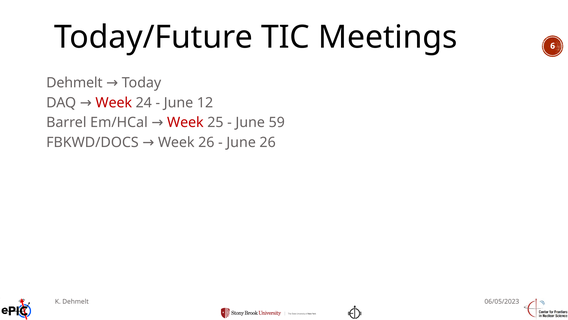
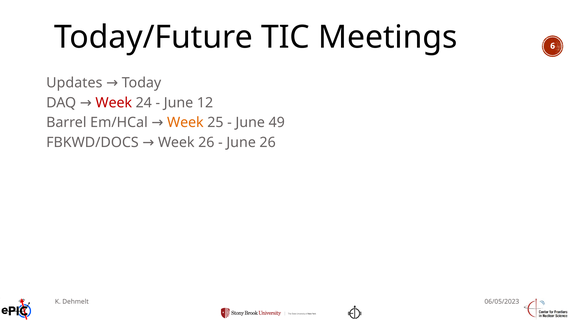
Dehmelt: Dehmelt -> Updates (74, 83)
Week colour: red -> orange (185, 122)
59: 59 -> 49 (277, 122)
